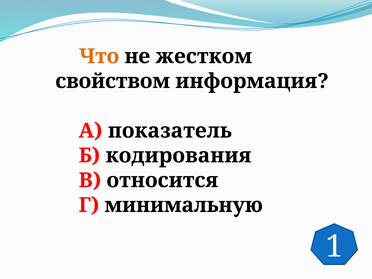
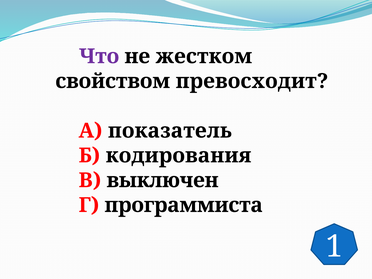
Что colour: orange -> purple (99, 56)
информация: информация -> превосходит (252, 81)
относится: относится -> выключен (163, 180)
минимальную: минимальную -> программиста (184, 205)
